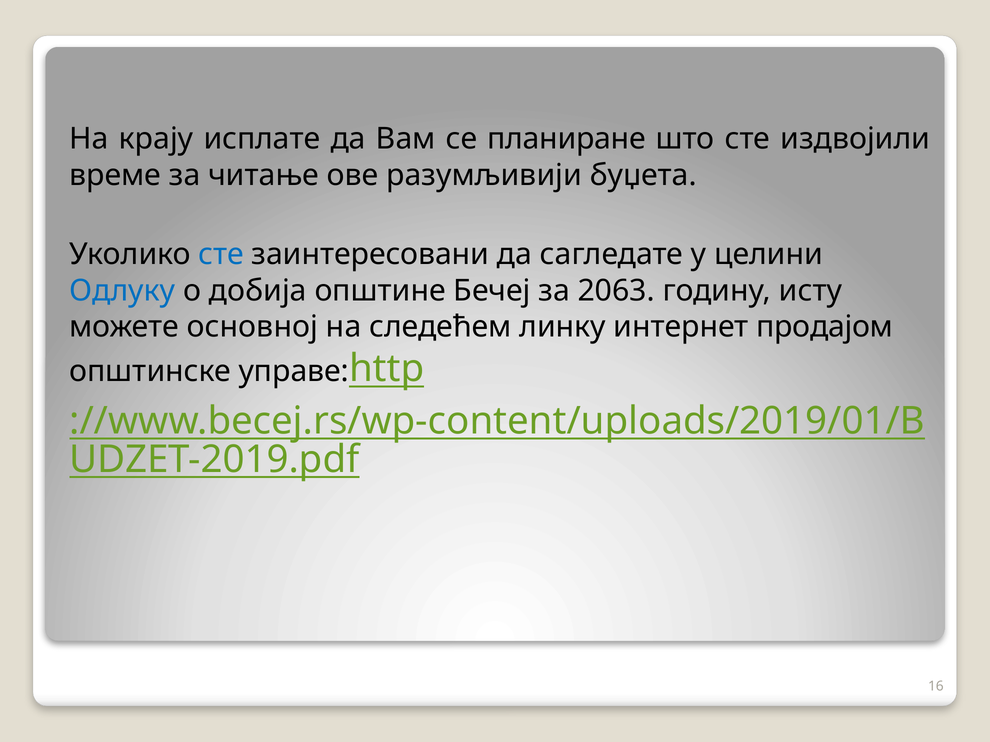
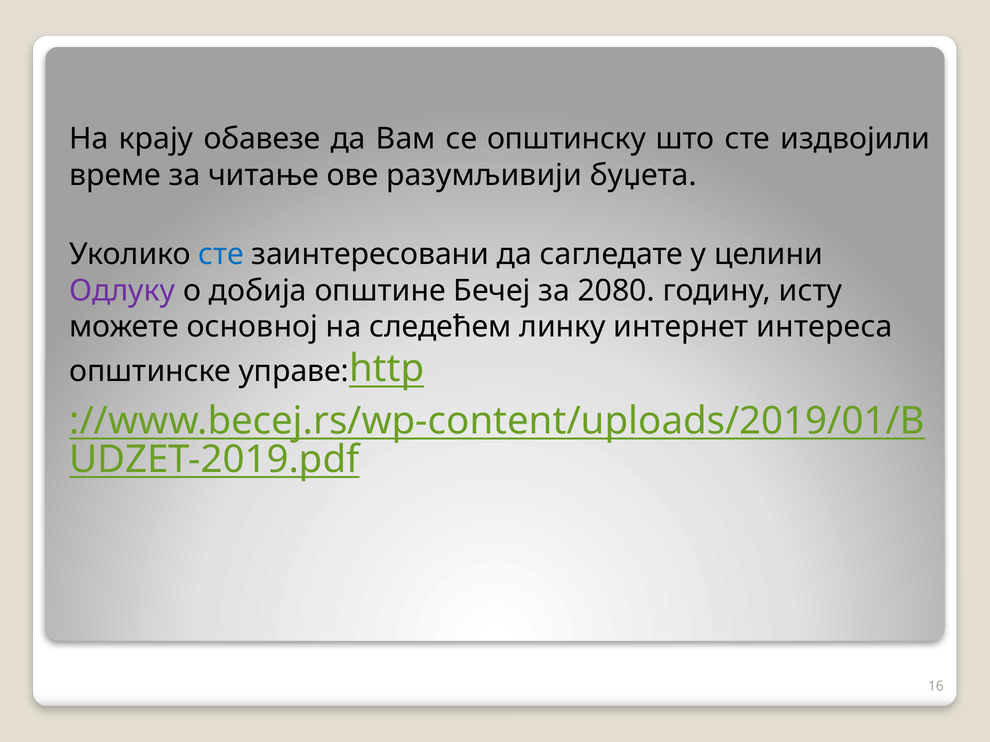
исплате: исплате -> обавезе (262, 139)
планиране: планиране -> општинску (567, 139)
Одлуку colour: blue -> purple (122, 291)
2063: 2063 -> 2080 (616, 291)
продајом: продајом -> интереса (824, 327)
